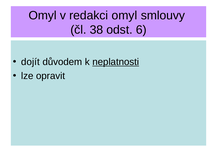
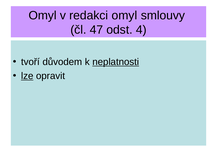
38: 38 -> 47 (96, 30)
6: 6 -> 4 (141, 30)
dojít: dojít -> tvoří (30, 62)
lze underline: none -> present (27, 76)
